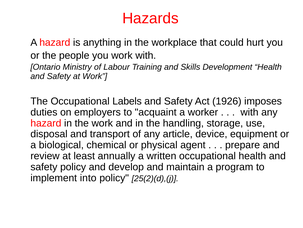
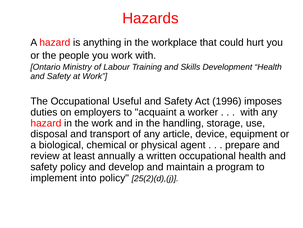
Labels: Labels -> Useful (127, 101)
1926: 1926 -> 1996 (227, 101)
